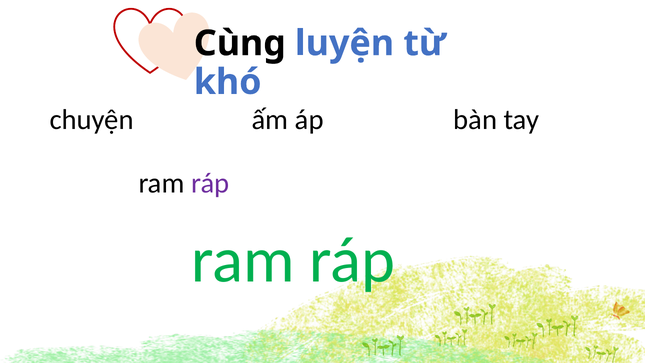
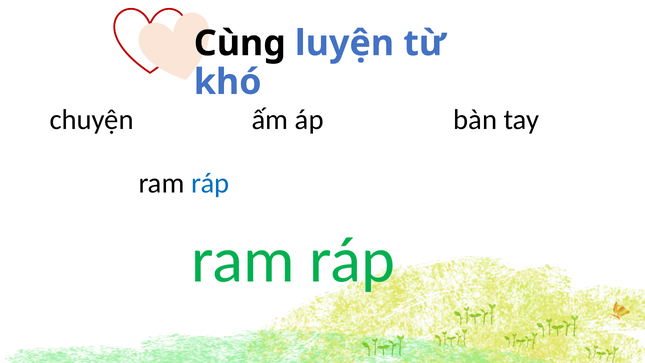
ráp colour: purple -> blue (210, 183)
